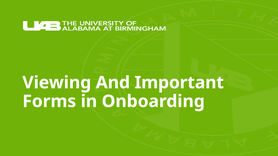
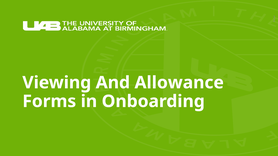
Important: Important -> Allowance (179, 83)
